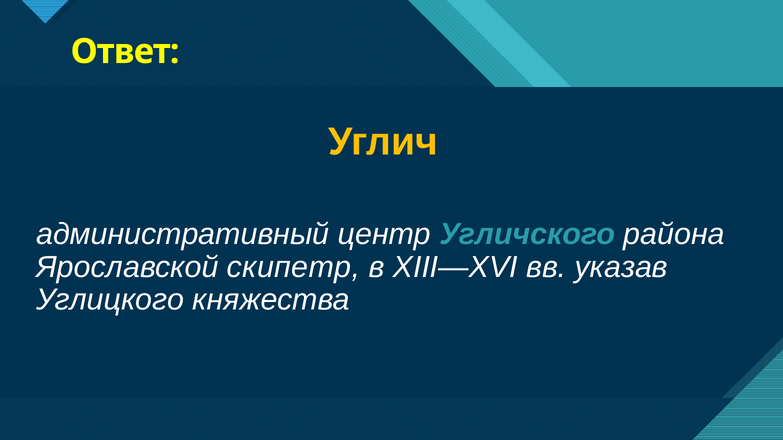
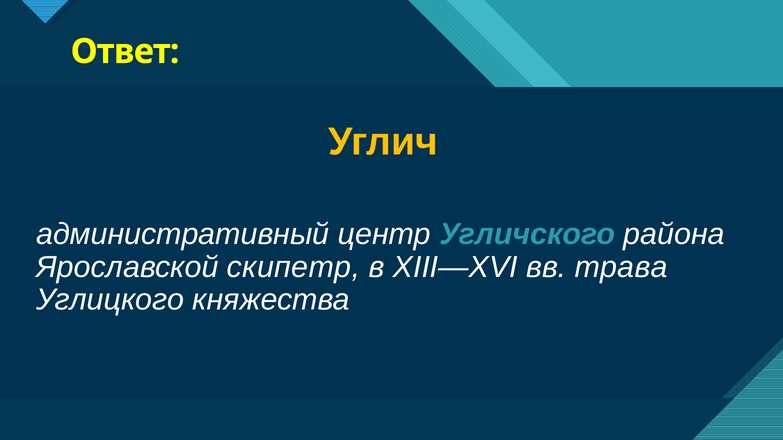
указав: указав -> трава (621, 267)
